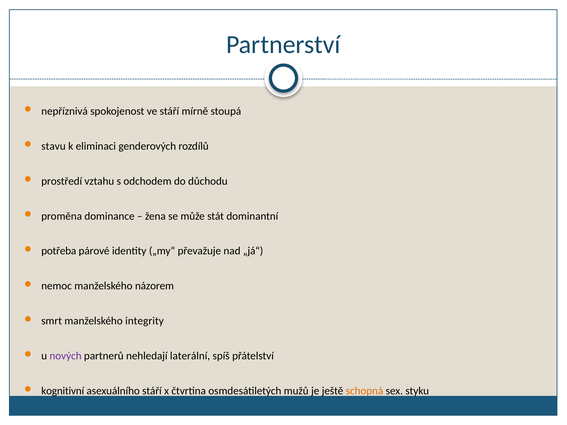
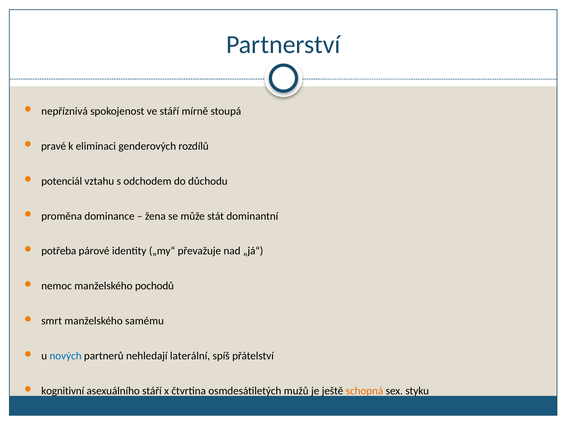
stavu: stavu -> pravé (54, 146)
prostředí: prostředí -> potenciál (62, 181)
názorem: názorem -> pochodů (154, 286)
integrity: integrity -> samému (145, 321)
nových colour: purple -> blue (66, 356)
